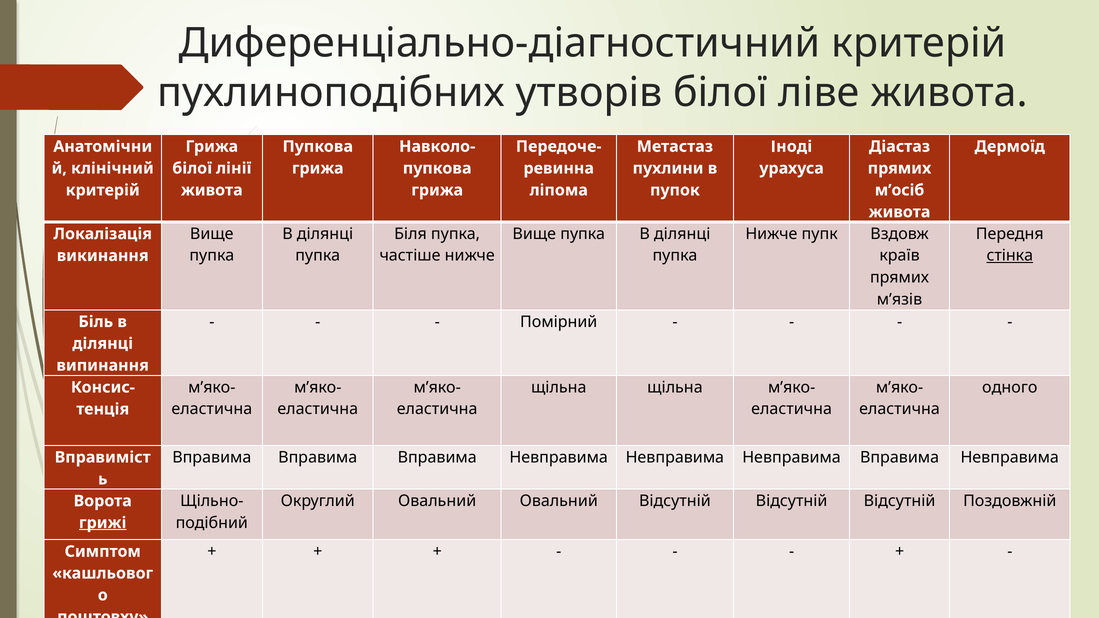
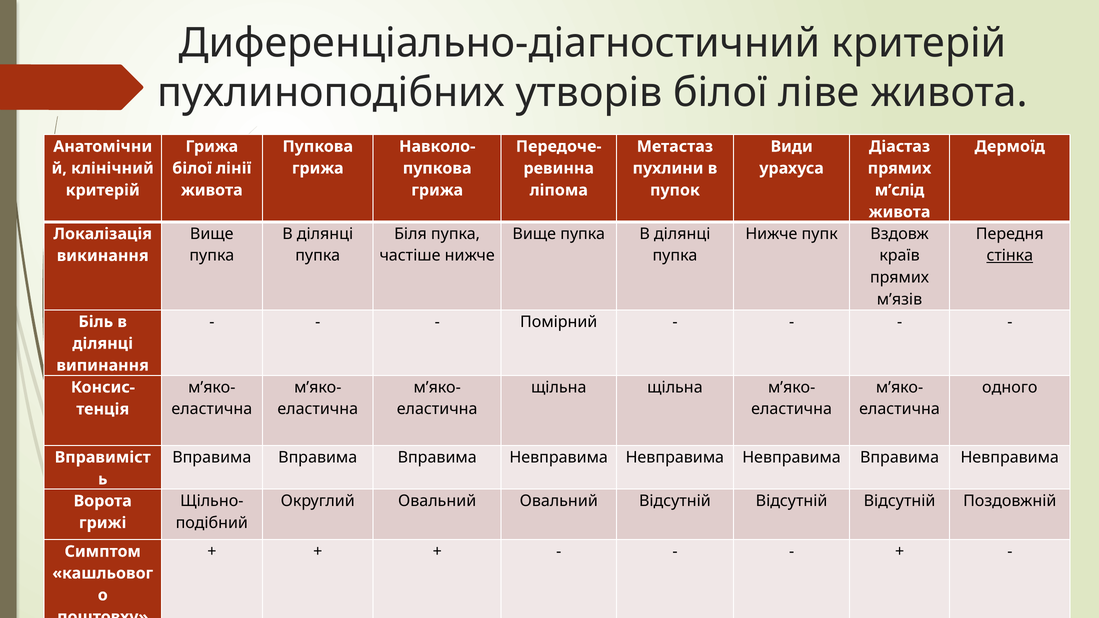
Іноді: Іноді -> Види (792, 147)
м’осіб: м’осіб -> м’слід (900, 190)
грижі underline: present -> none (103, 523)
